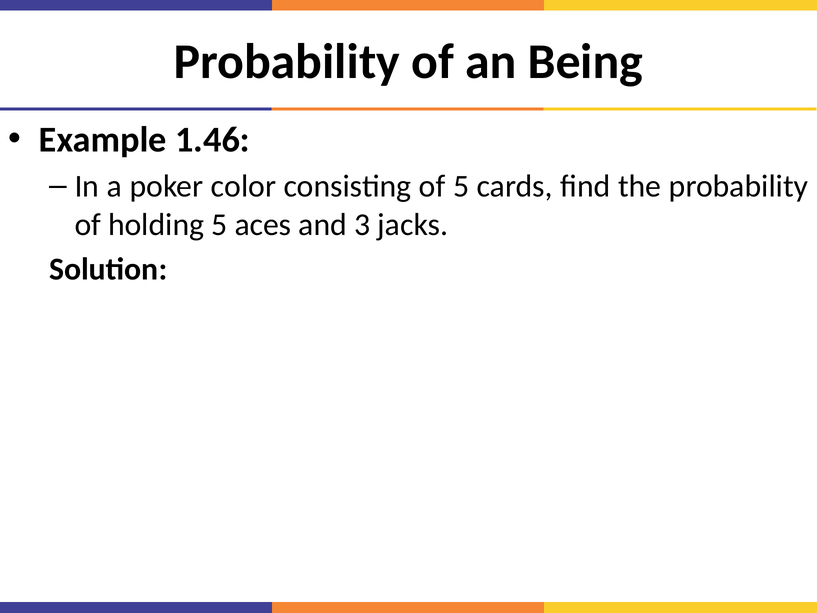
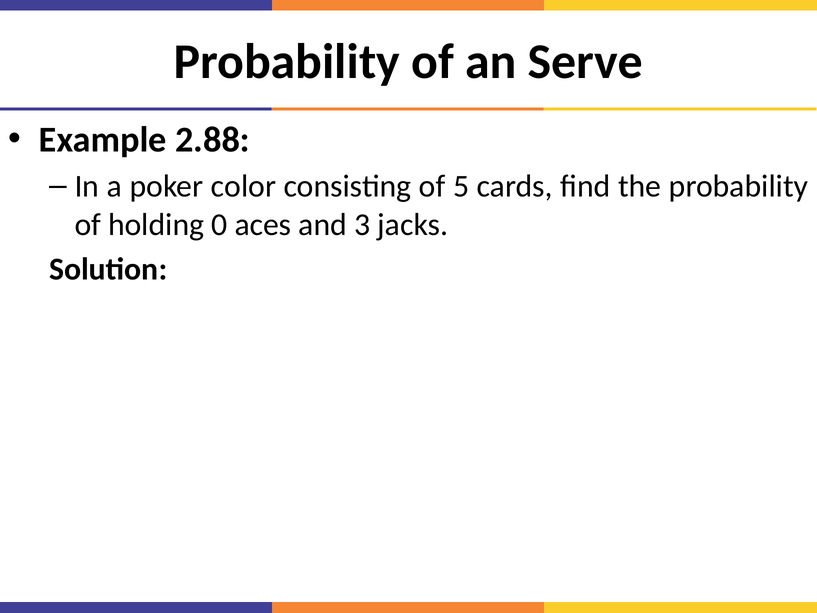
Being: Being -> Serve (585, 62)
1.46: 1.46 -> 2.88 (212, 139)
holding 5: 5 -> 0 (219, 225)
